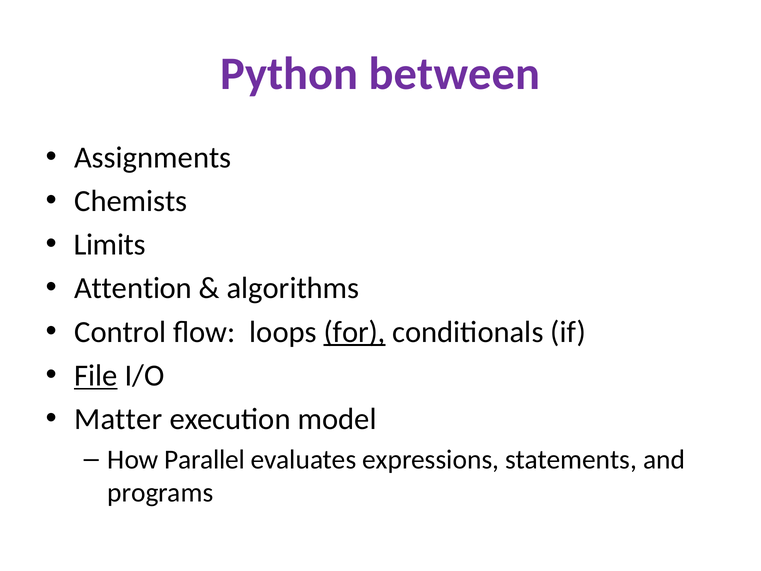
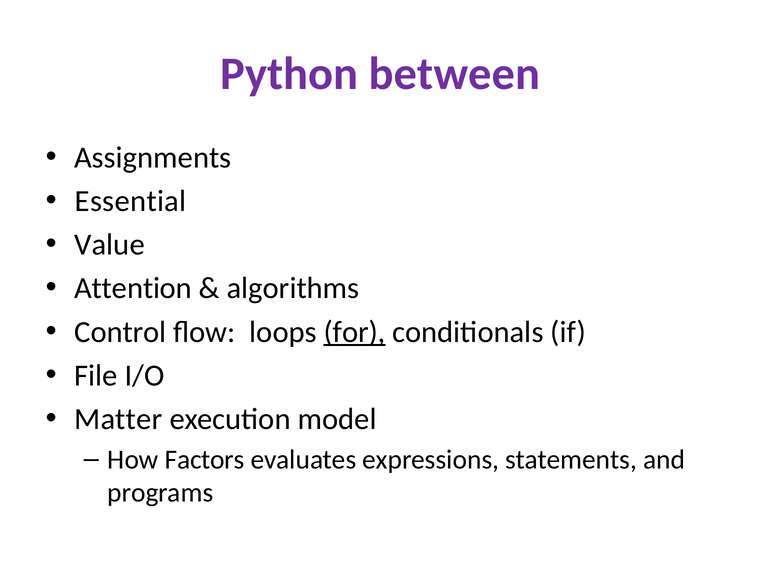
Chemists: Chemists -> Essential (131, 201)
Limits: Limits -> Value (110, 245)
File underline: present -> none (96, 375)
Parallel: Parallel -> Factors (205, 459)
